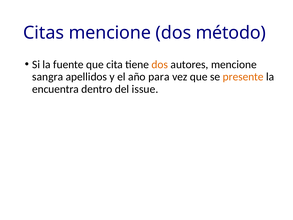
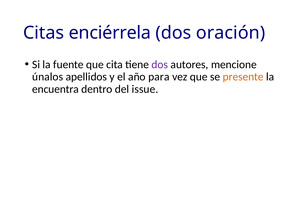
Citas mencione: mencione -> enciérrela (110, 33)
método: método -> oración (231, 33)
dos colour: orange -> purple (160, 64)
sangra: sangra -> únalos (48, 77)
